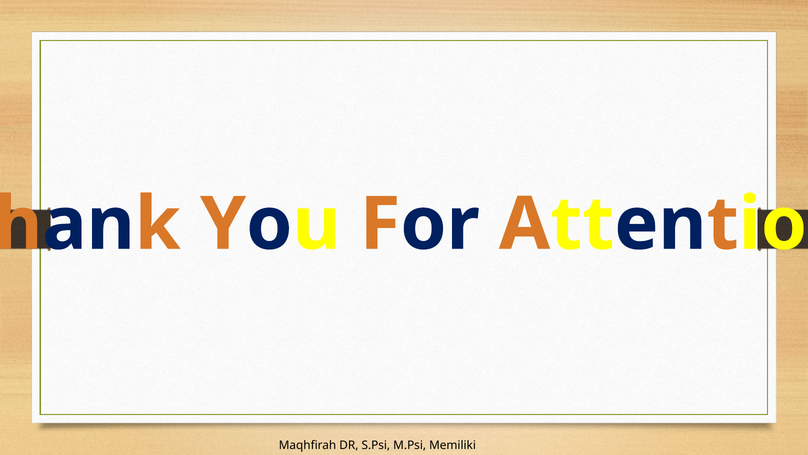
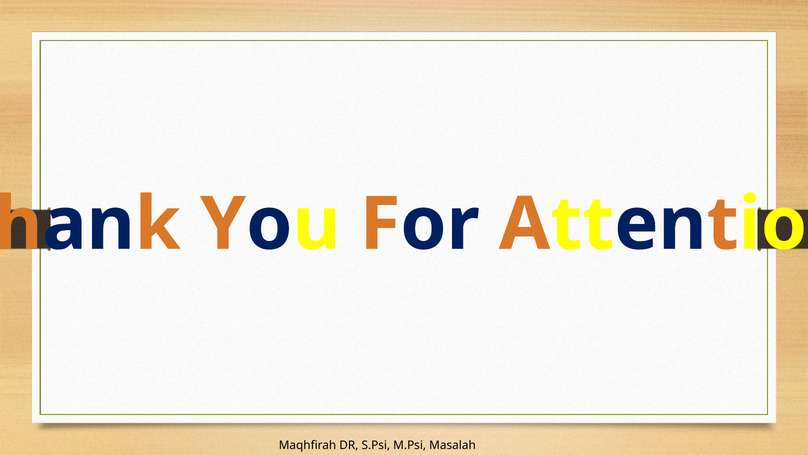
Memiliki: Memiliki -> Masalah (453, 445)
